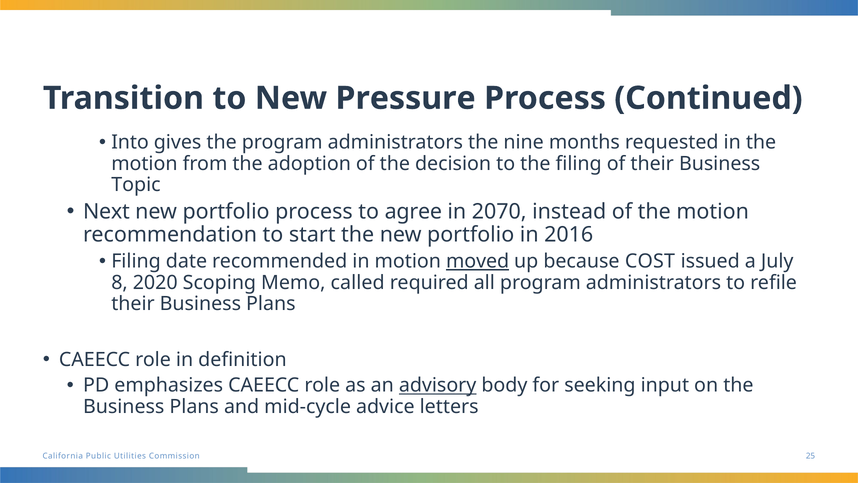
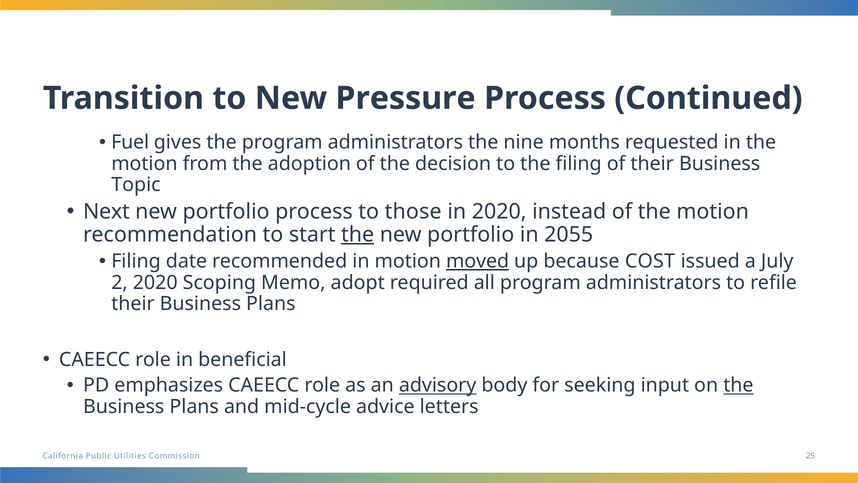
Into: Into -> Fuel (130, 142)
agree: agree -> those (413, 211)
in 2070: 2070 -> 2020 (499, 211)
the underline: none -> present (358, 234)
2016: 2016 -> 2055 (569, 234)
8: 8 -> 2 (120, 282)
called: called -> adopt (358, 282)
definition: definition -> beneficial (242, 359)
the underline: none -> present (738, 385)
